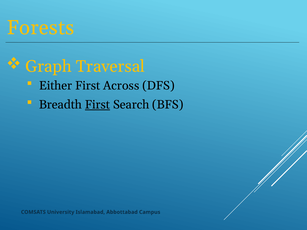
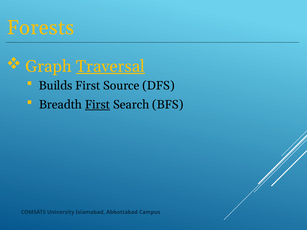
Traversal underline: none -> present (110, 66)
Either: Either -> Builds (56, 86)
Across: Across -> Source (121, 86)
